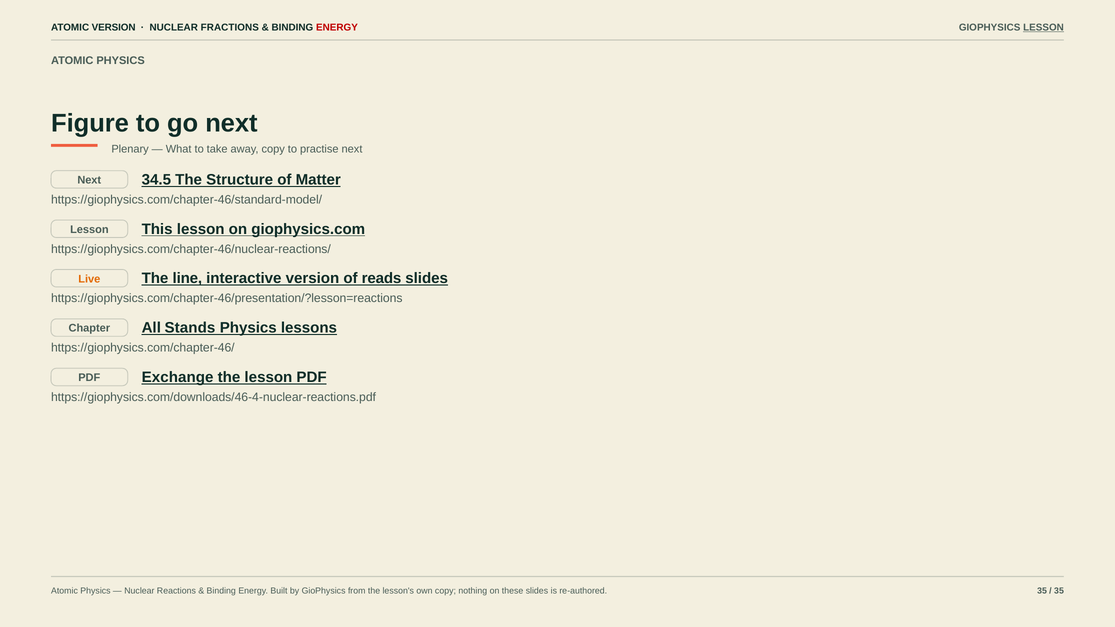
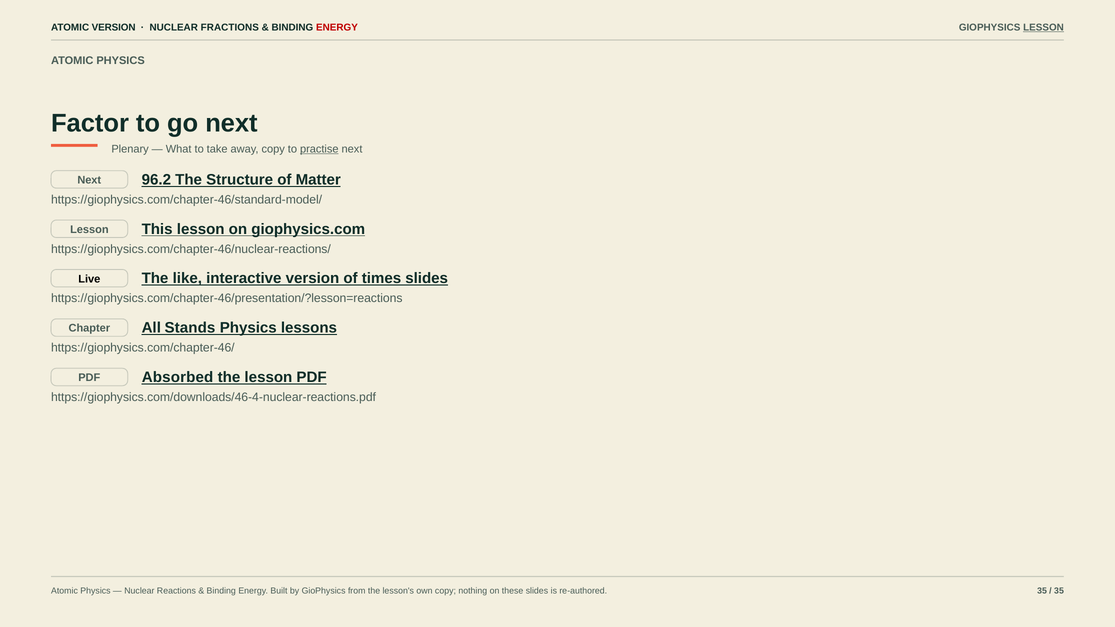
Figure: Figure -> Factor (90, 123)
practise underline: none -> present (319, 149)
34.5: 34.5 -> 96.2 (156, 180)
Live colour: orange -> black (89, 279)
line: line -> like (187, 279)
reads: reads -> times (381, 279)
Exchange: Exchange -> Absorbed (178, 377)
